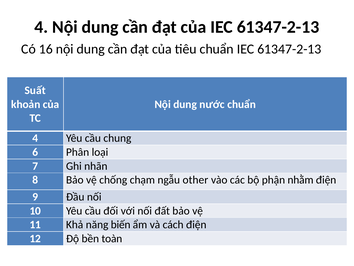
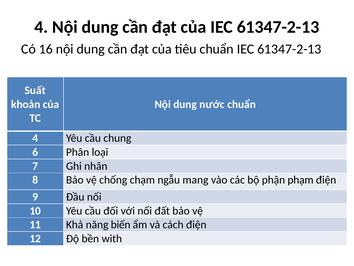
other: other -> mang (195, 180)
nhằm: nhằm -> phạm (301, 180)
toàn: toàn -> with (112, 238)
